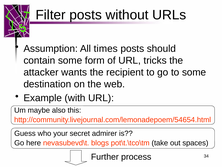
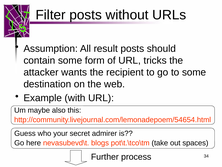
times: times -> result (106, 48)
